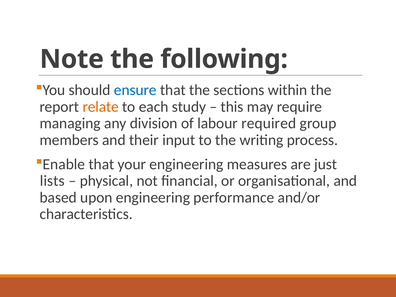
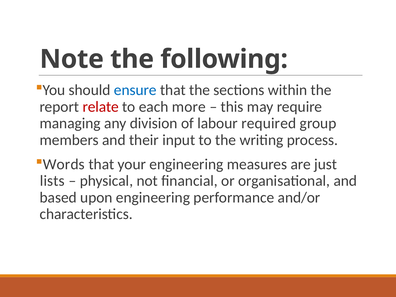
relate colour: orange -> red (101, 107)
study: study -> more (189, 107)
Enable: Enable -> Words (64, 164)
